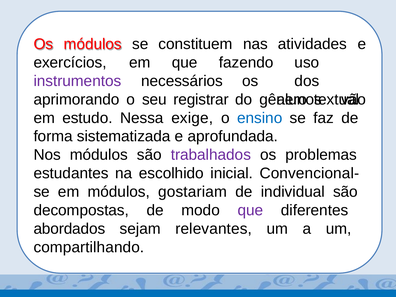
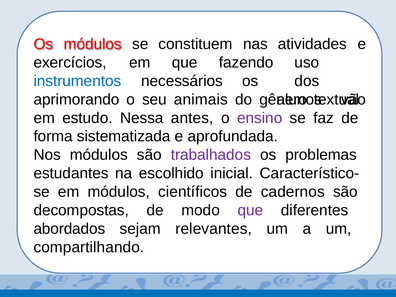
instrumentos colour: purple -> blue (77, 81)
registrar: registrar -> animais (201, 99)
exige: exige -> antes (192, 118)
ensino colour: blue -> purple (260, 118)
Convencional-: Convencional- -> Característico- (309, 173)
gostariam: gostariam -> científicos (193, 192)
individual: individual -> cadernos (293, 192)
